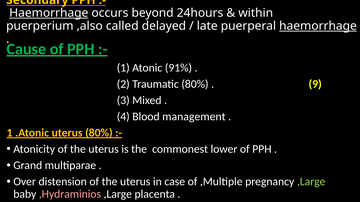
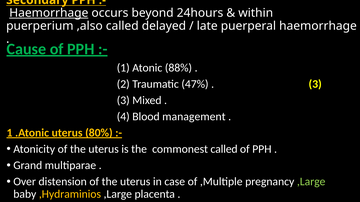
haemorrhage underline: present -> none (318, 26)
91%: 91% -> 88% (178, 68)
Traumatic 80%: 80% -> 47% (195, 84)
9: 9 -> 3 (315, 84)
commonest lower: lower -> called (224, 149)
,Hydraminios colour: pink -> yellow (70, 195)
